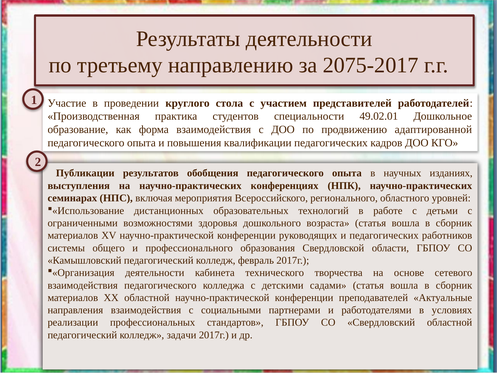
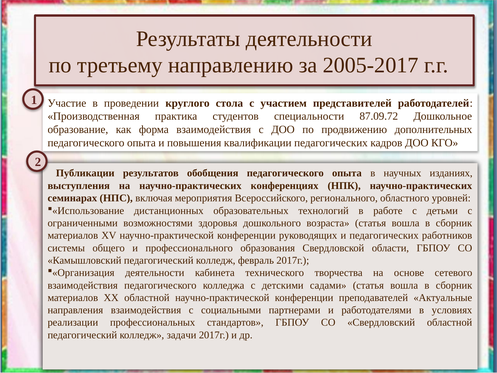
2075-2017: 2075-2017 -> 2005-2017 (371, 65)
49.02.01: 49.02.01 -> 87.09.72 (379, 116)
адаптированной: адаптированной -> дополнительных (433, 129)
